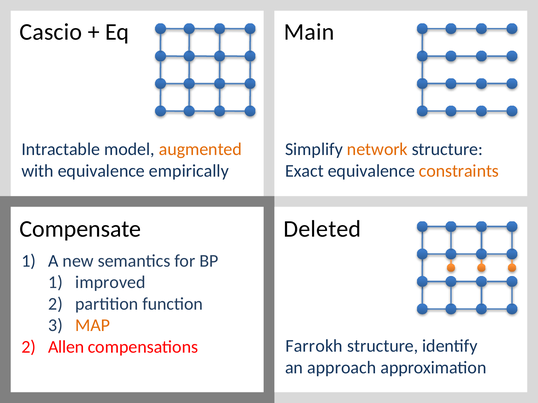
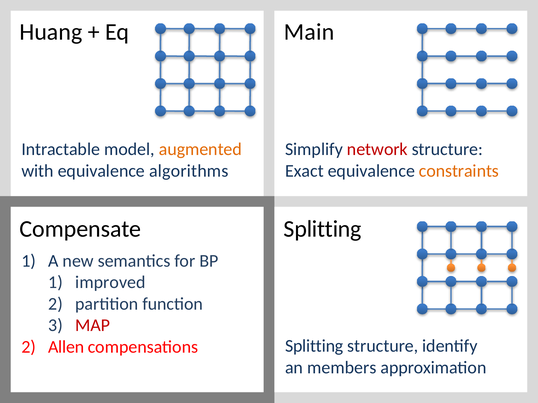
Cascio: Cascio -> Huang (51, 32)
network colour: orange -> red (377, 150)
empirically: empirically -> algorithms (189, 171)
Compensate Deleted: Deleted -> Splitting (323, 229)
MAP colour: orange -> red (93, 326)
compensations Farrokh: Farrokh -> Splitting (314, 346)
approach: approach -> members (342, 368)
